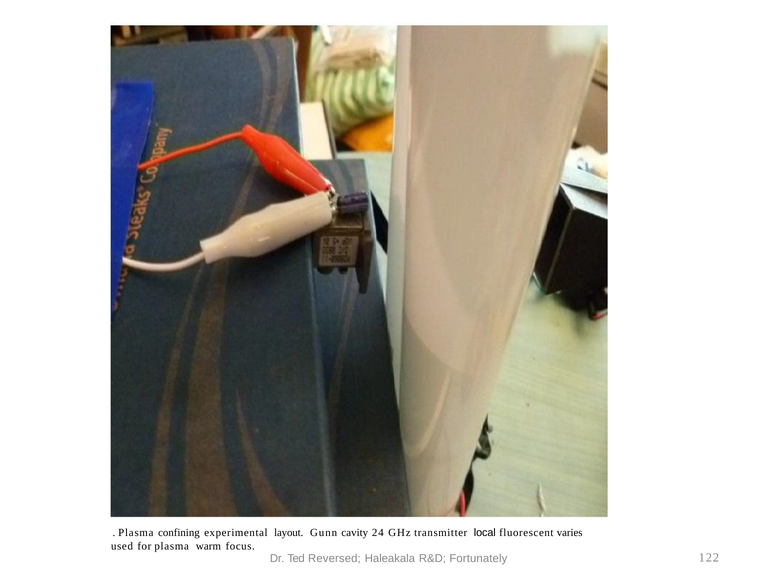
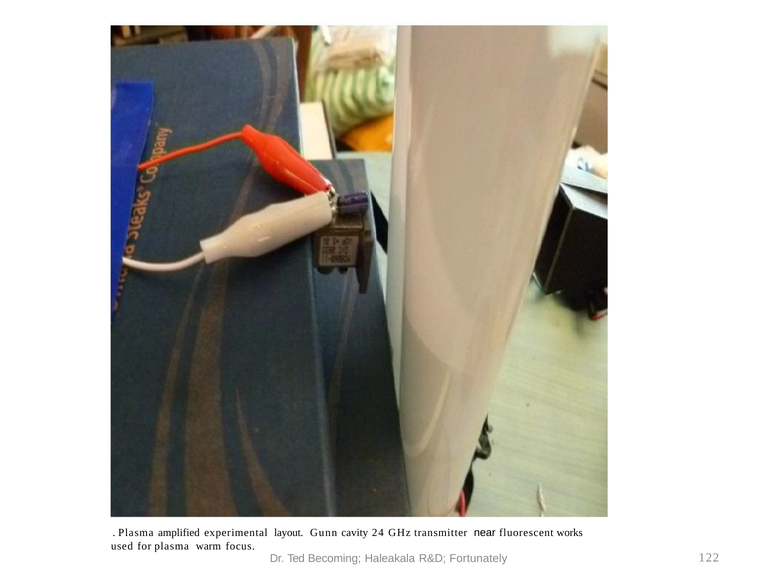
confining: confining -> amplified (179, 532)
local: local -> near (485, 532)
varies: varies -> works (570, 532)
Reversed: Reversed -> Becoming (335, 558)
